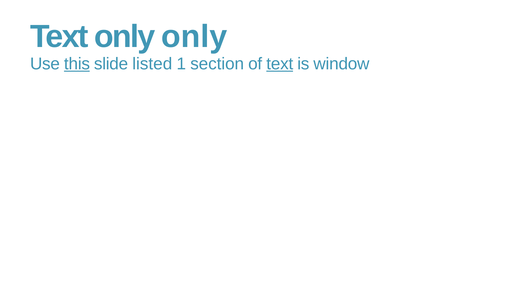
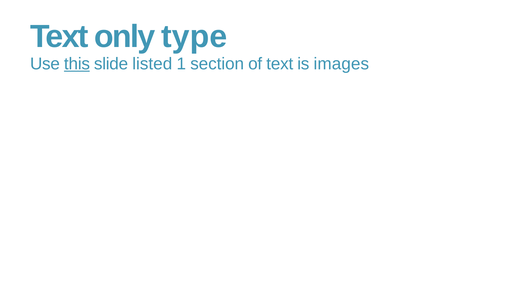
only only: only -> type (194, 37)
text underline: present -> none (280, 64)
window: window -> images (341, 64)
